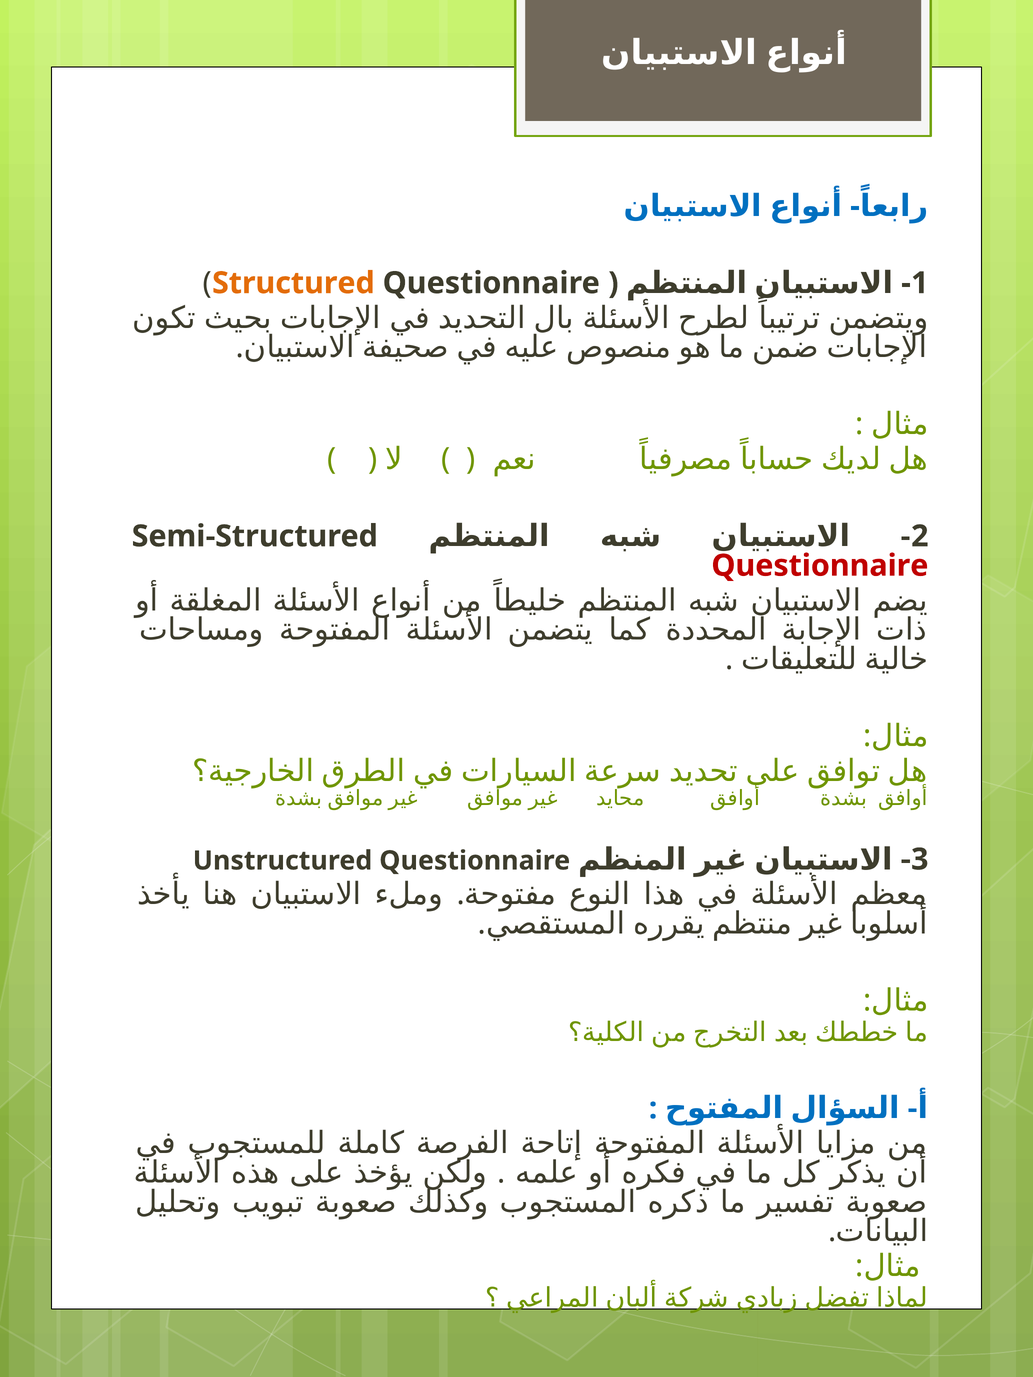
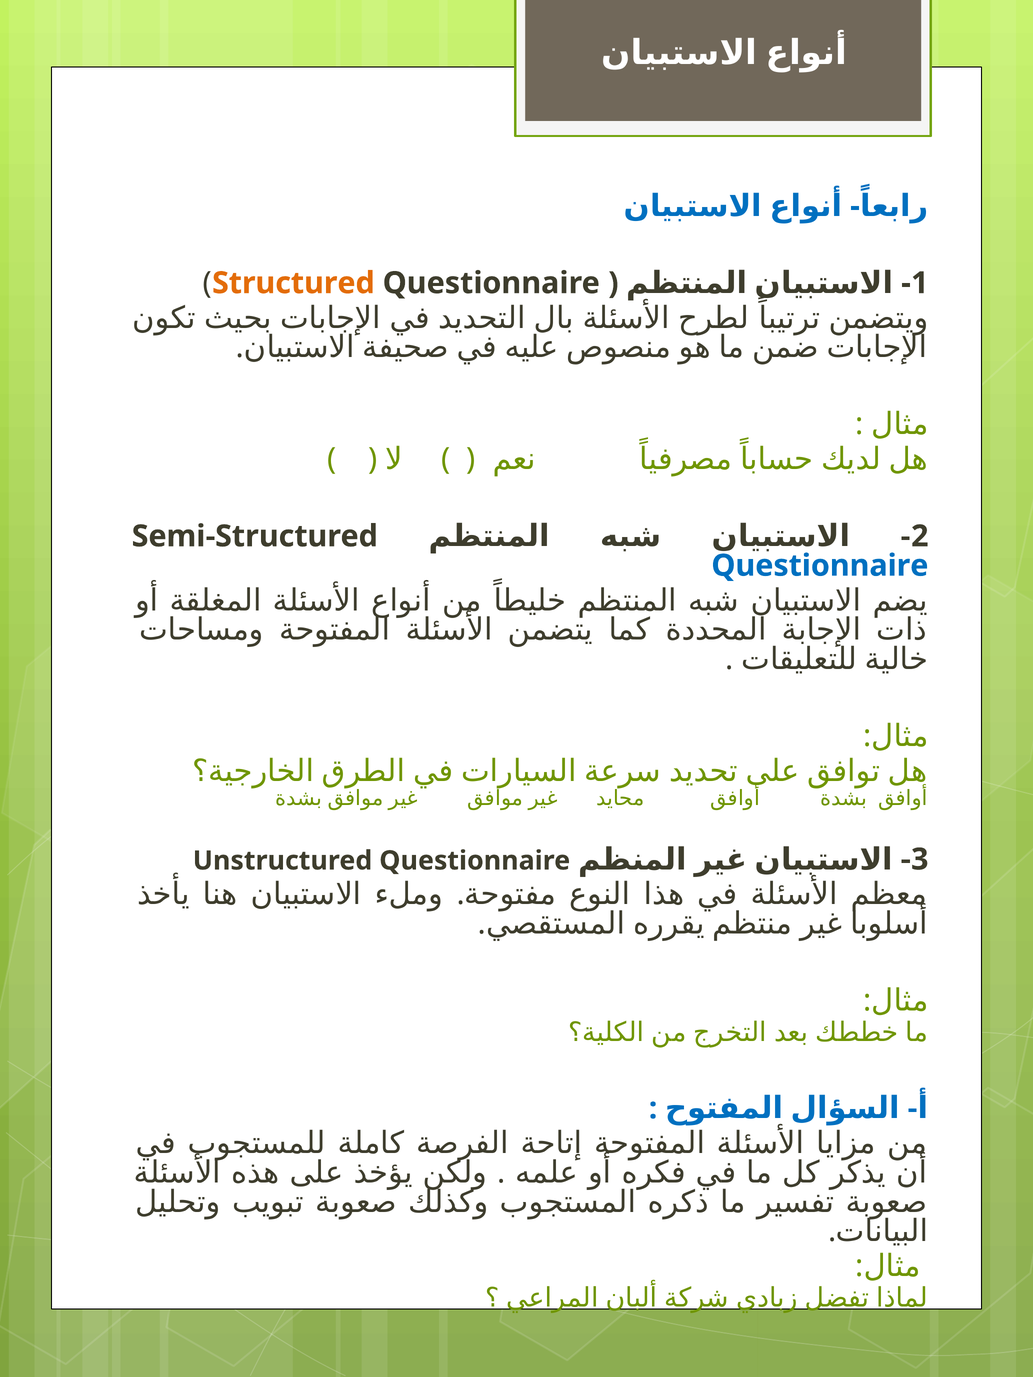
Questionnaire colour: red -> blue (820, 566)
